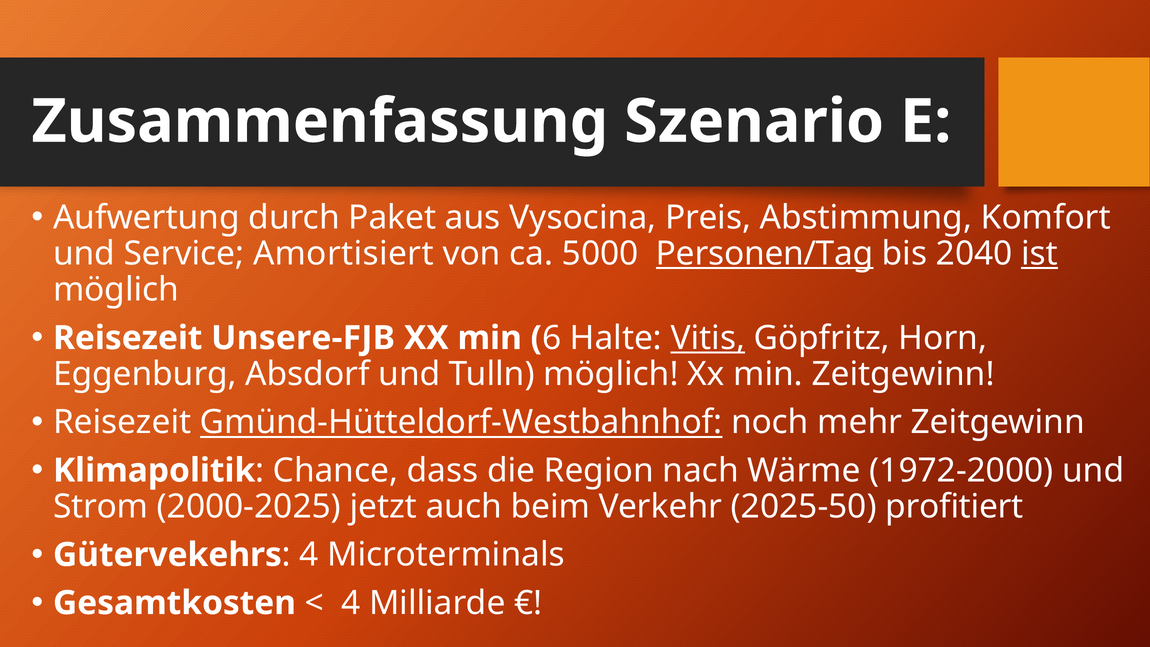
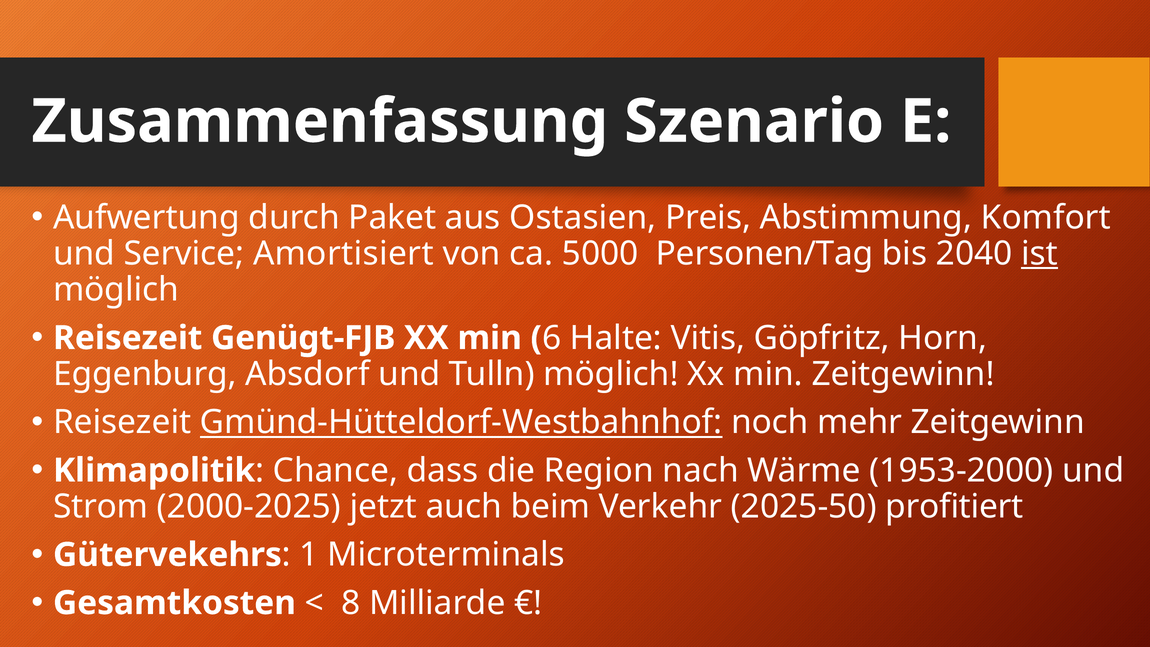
Vysocina: Vysocina -> Ostasien (583, 217)
Personen/Tag underline: present -> none (765, 254)
Unsere-FJB: Unsere-FJB -> Genügt-FJB (303, 338)
Vitis underline: present -> none (708, 338)
1972-2000: 1972-2000 -> 1953-2000 (961, 470)
4: 4 -> 1 (309, 555)
4: 4 -> 8 (351, 603)
